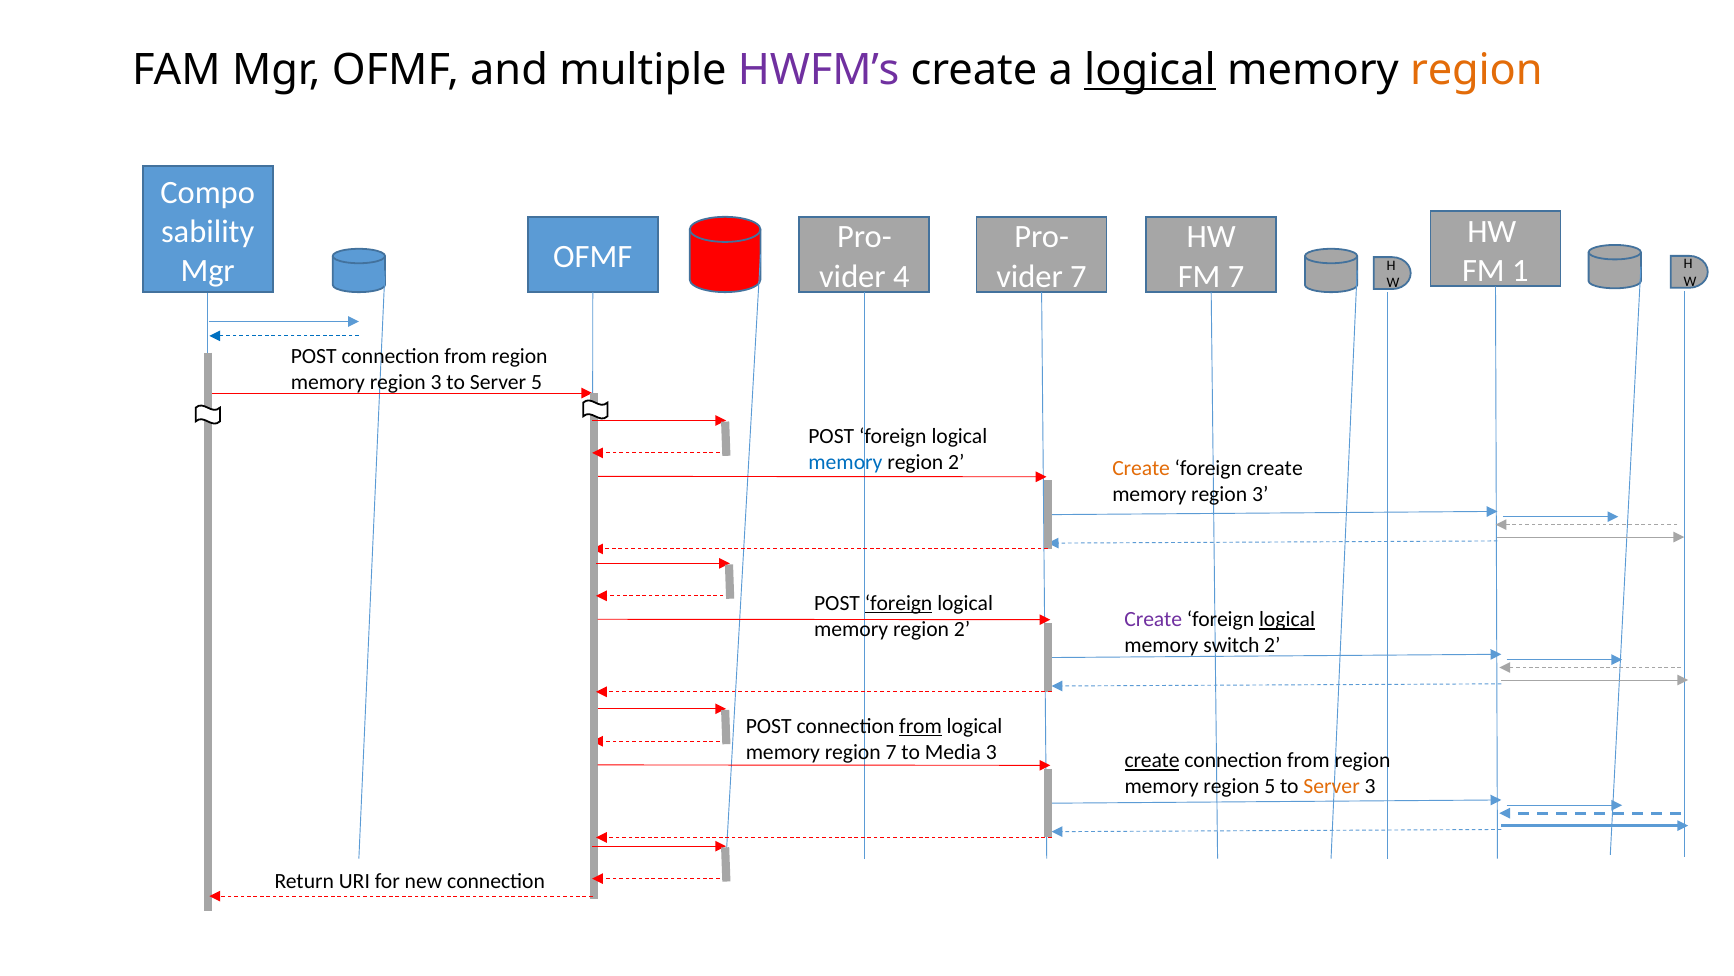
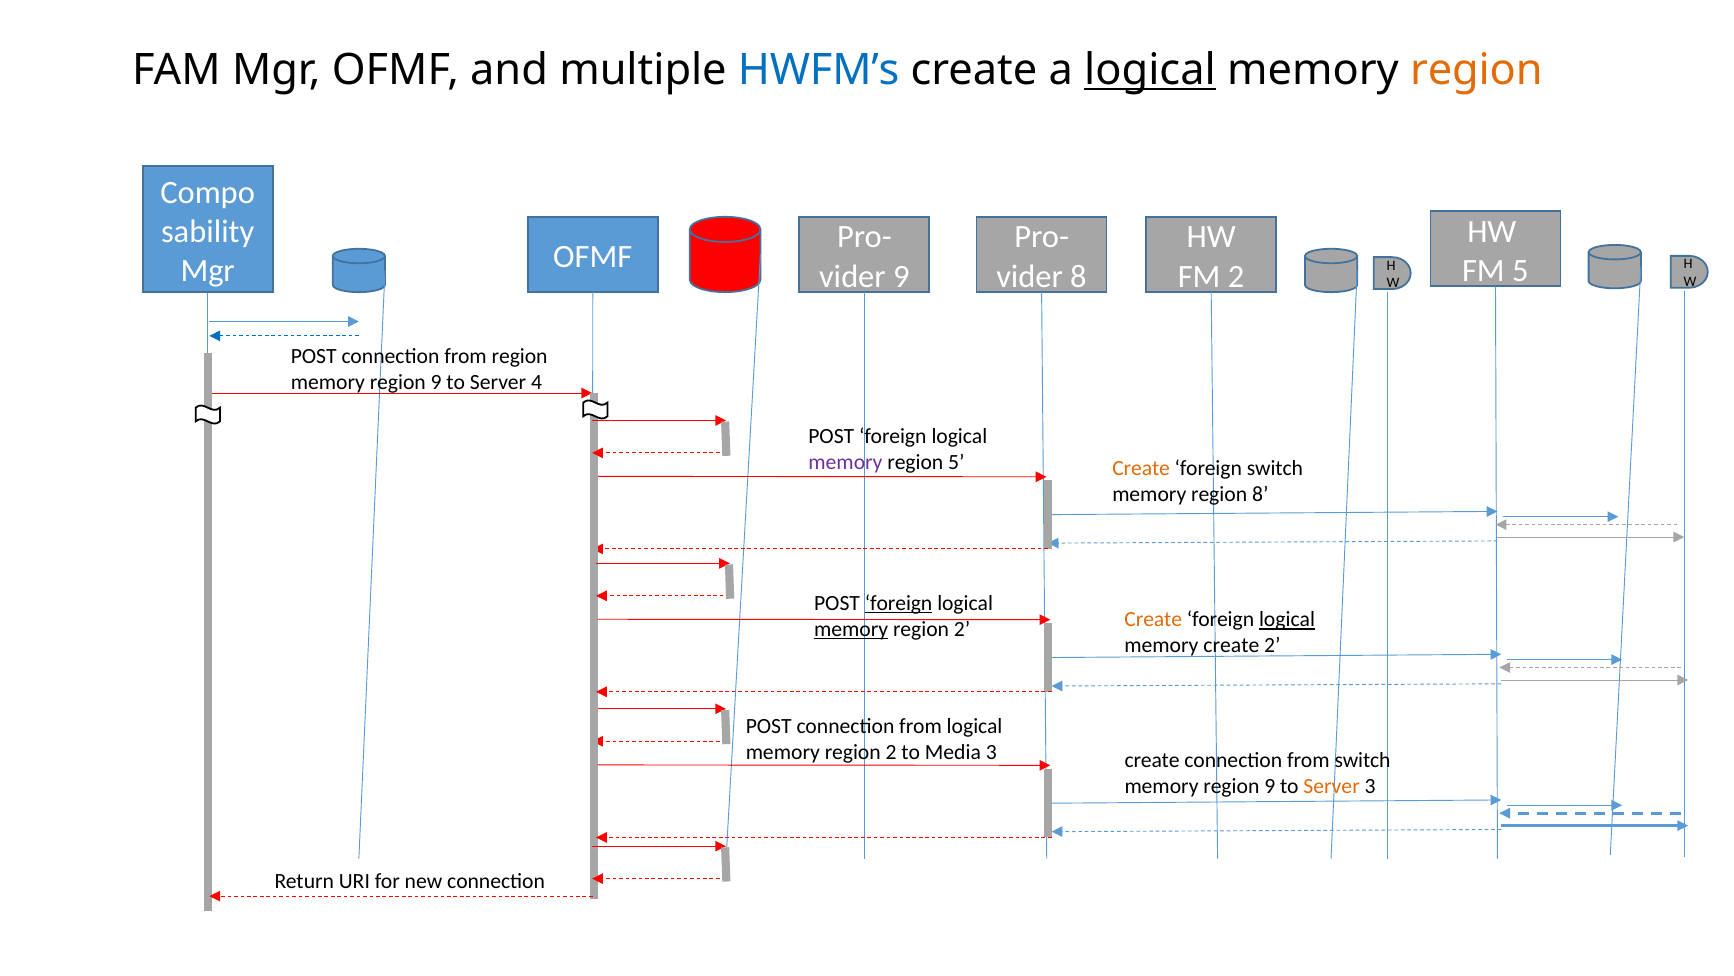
HWFM’s colour: purple -> blue (819, 70)
FM 1: 1 -> 5 (1520, 270)
4: 4 -> 9 (901, 276)
7: 7 -> 8 (1078, 276)
FM 7: 7 -> 2 (1236, 276)
3: 3 -> 9 (436, 382)
Server 5: 5 -> 4 (536, 382)
memory colour: blue -> purple (845, 462)
2: 2 -> 5 (956, 462)
foreign create: create -> switch (1275, 468)
3: 3 -> 8 (1260, 494)
memory underline: none -> present (851, 629)
Create colour: purple -> orange (1153, 619)
memory switch: switch -> create (1231, 645)
from underline: present -> none (921, 726)
7: 7 -> 2 (891, 752)
create underline: present -> none (1152, 760)
region: region -> switch (1363, 760)
5: 5 -> 9 (1270, 786)
